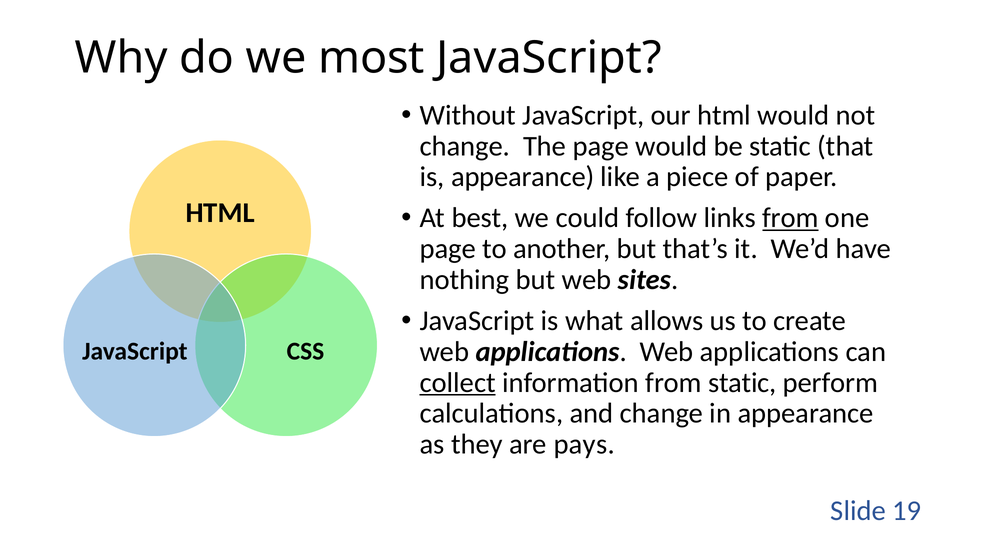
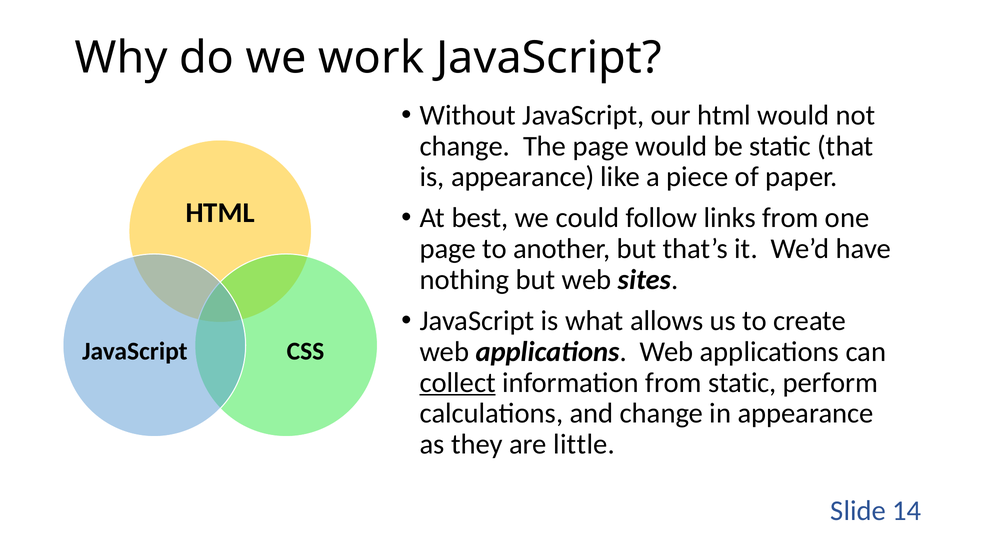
most: most -> work (371, 58)
from underline: present -> none (790, 218)
pays: pays -> little (584, 445)
19: 19 -> 14 (907, 511)
